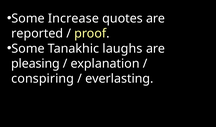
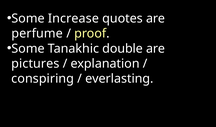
reported: reported -> perfume (37, 33)
laughs: laughs -> double (123, 48)
pleasing: pleasing -> pictures (35, 63)
